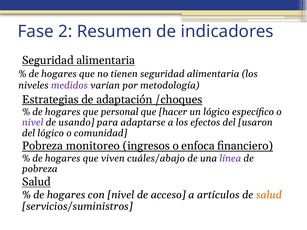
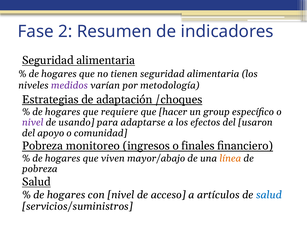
personal: personal -> requiere (120, 112)
un lógico: lógico -> group (217, 112)
del lógico: lógico -> apoyo (51, 133)
enfoca: enfoca -> finales (198, 146)
cuáles/abajo: cuáles/abajo -> mayor/abajo (156, 159)
línea colour: purple -> orange (230, 159)
salud colour: orange -> blue (269, 195)
